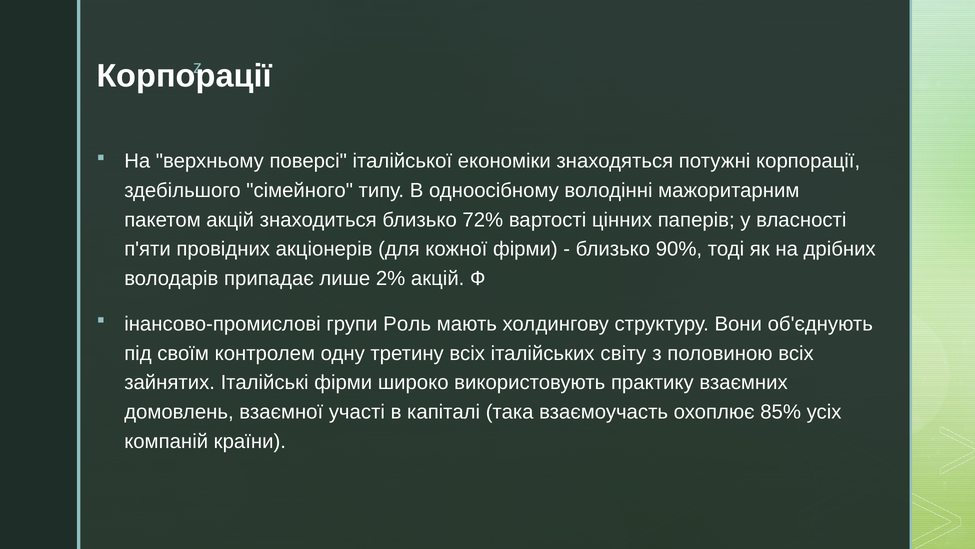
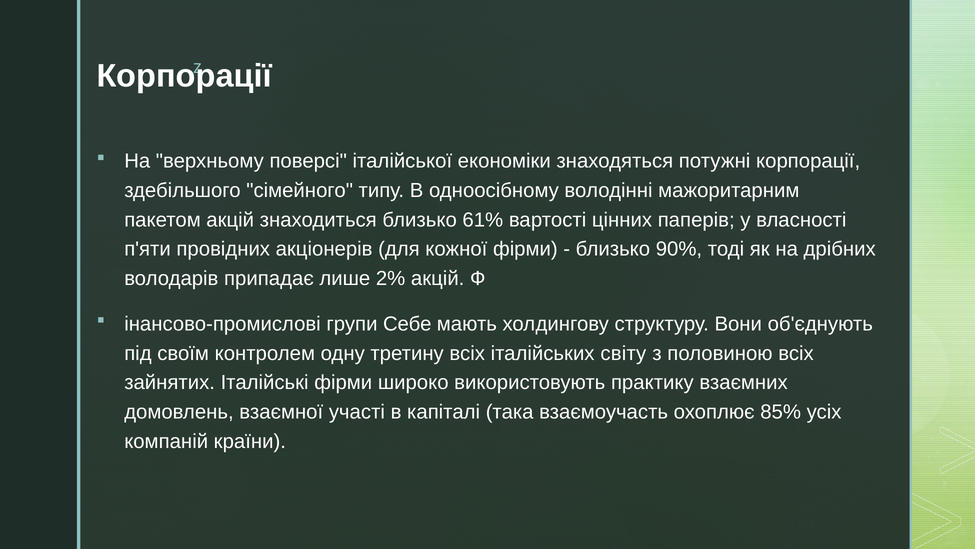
72%: 72% -> 61% (483, 220)
Роль: Роль -> Себе (407, 324)
